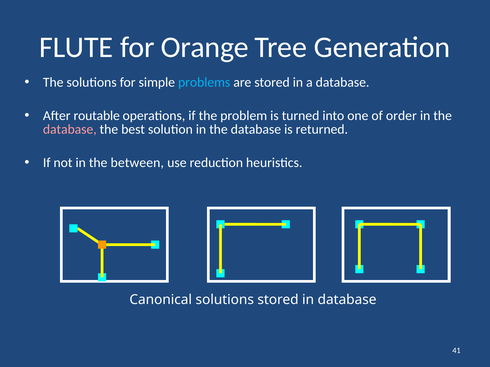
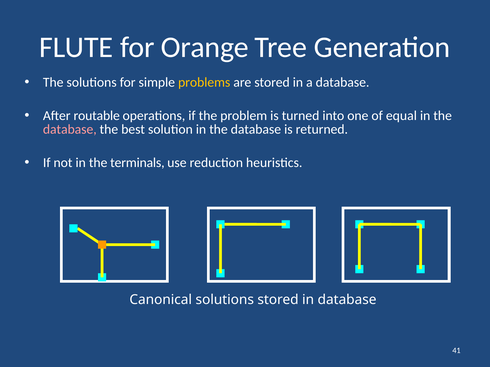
problems colour: light blue -> yellow (204, 83)
order: order -> equal (401, 116)
between: between -> terminals (137, 163)
